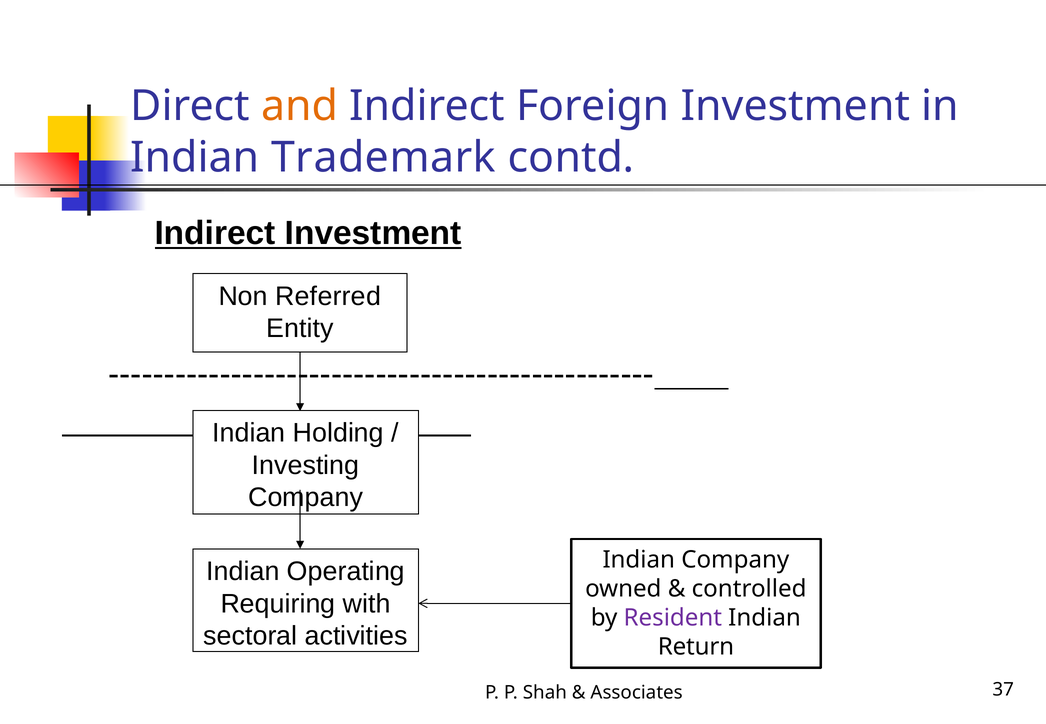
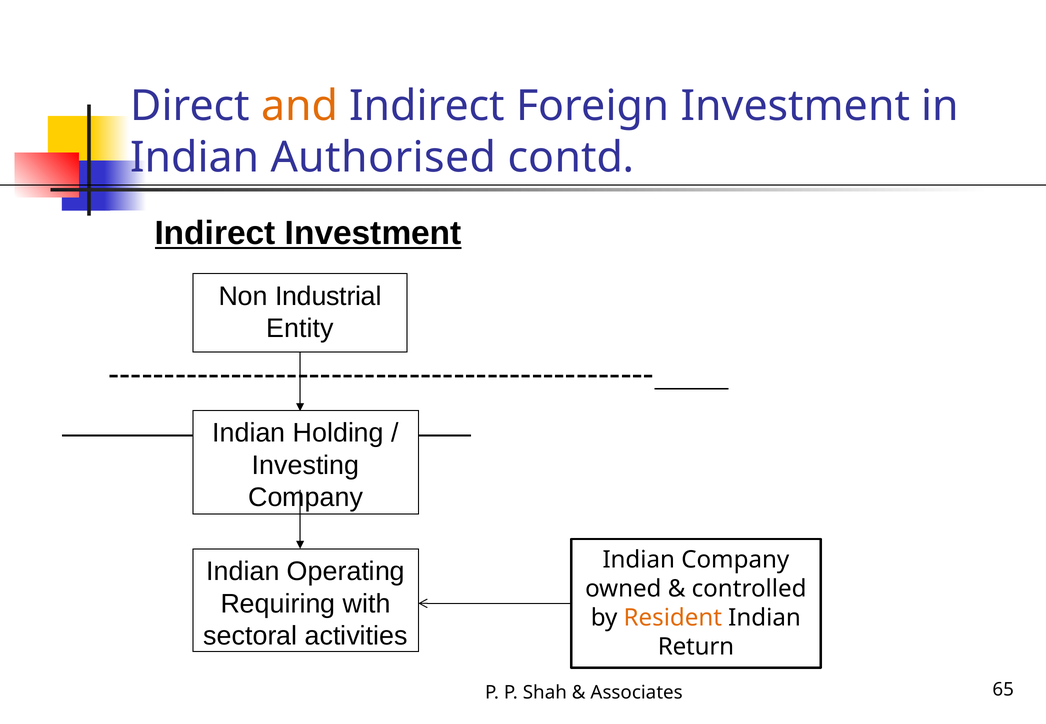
Trademark: Trademark -> Authorised (383, 157)
Referred: Referred -> Industrial (328, 296)
Resident colour: purple -> orange (673, 618)
37: 37 -> 65 (1003, 690)
